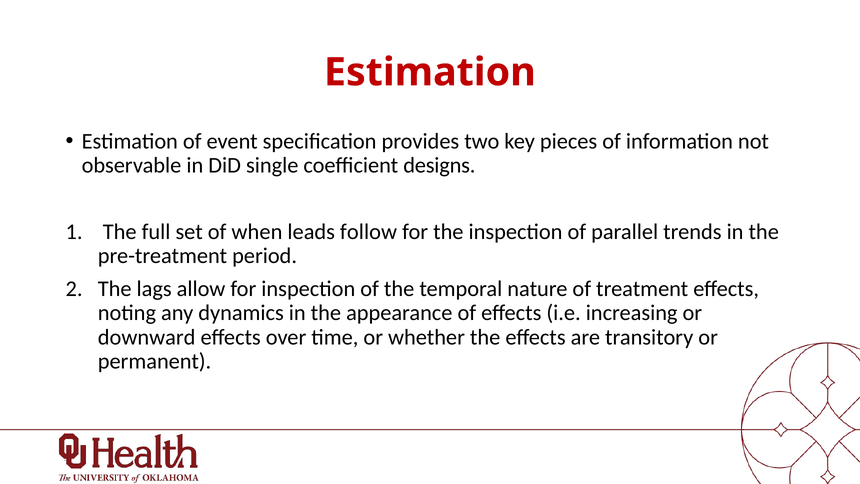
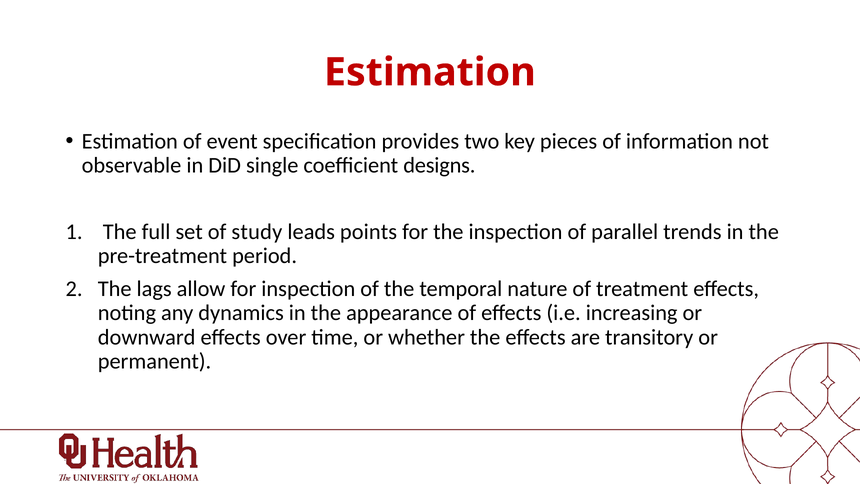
when: when -> study (257, 231)
follow: follow -> points (369, 231)
